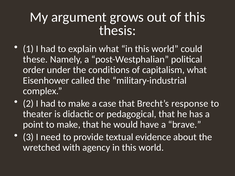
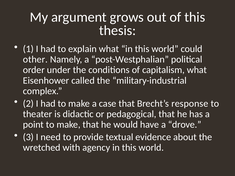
these: these -> other (35, 59)
brave: brave -> drove (185, 125)
